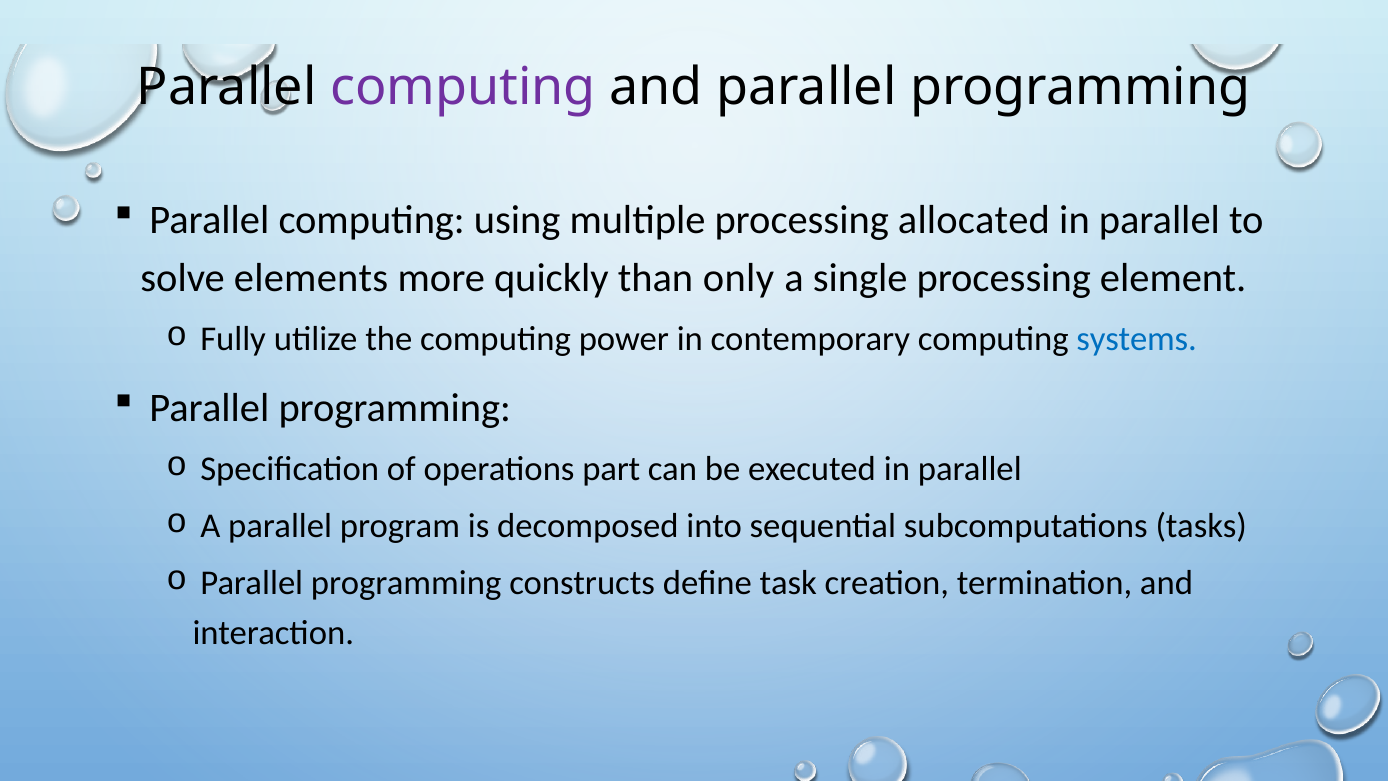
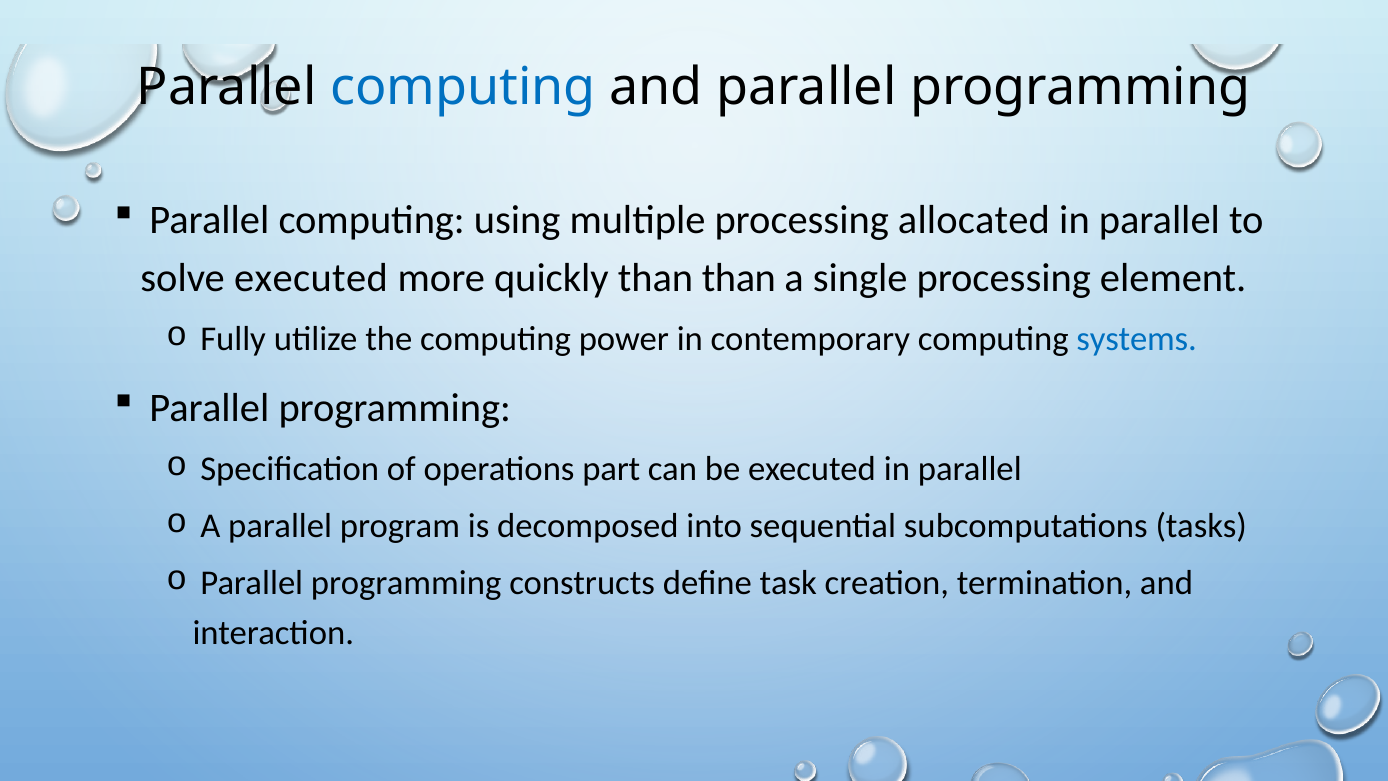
computing colour: purple -> blue (463, 87)
solve elements: elements -> executed (311, 278)
than only: only -> than (739, 278)
